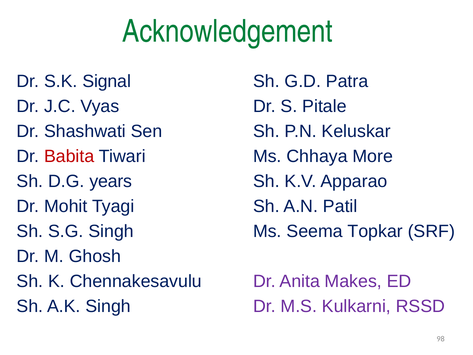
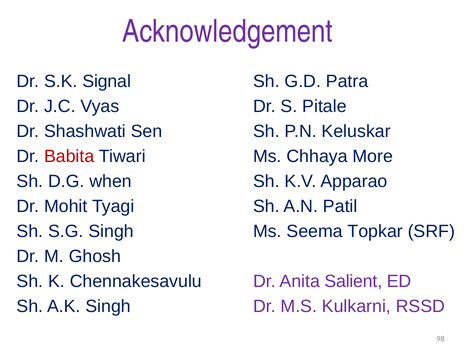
Acknowledgement colour: green -> purple (227, 31)
years: years -> when (111, 181)
Makes: Makes -> Salient (353, 281)
